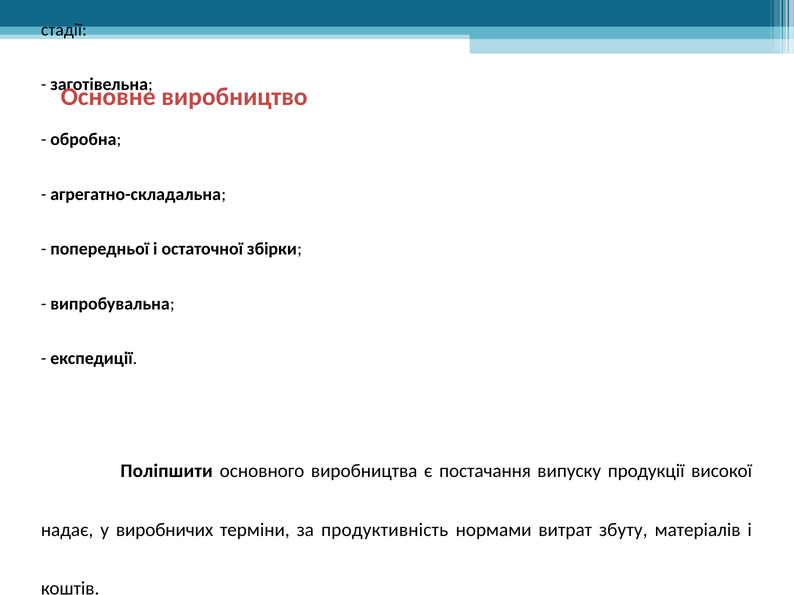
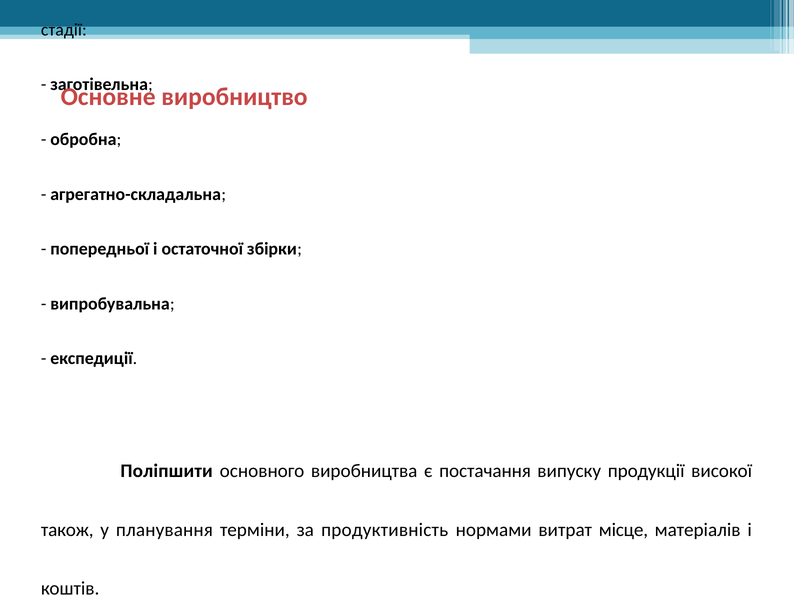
надає: надає -> також (67, 530)
виробничих: виробничих -> планування (164, 530)
збуту: збуту -> місце (623, 530)
